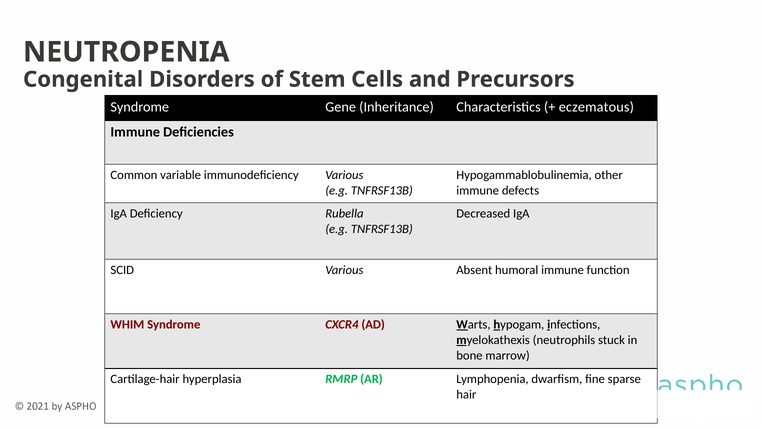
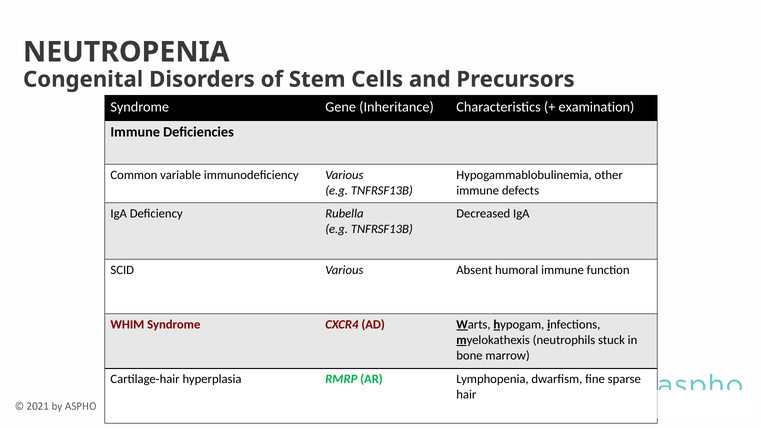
eczematous: eczematous -> examination (596, 107)
